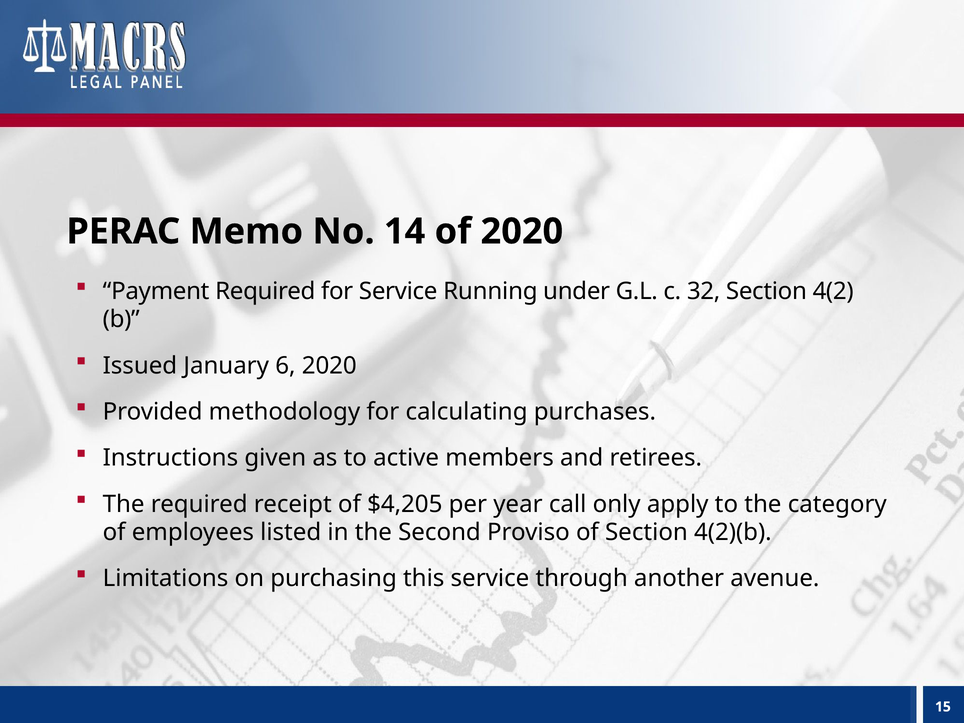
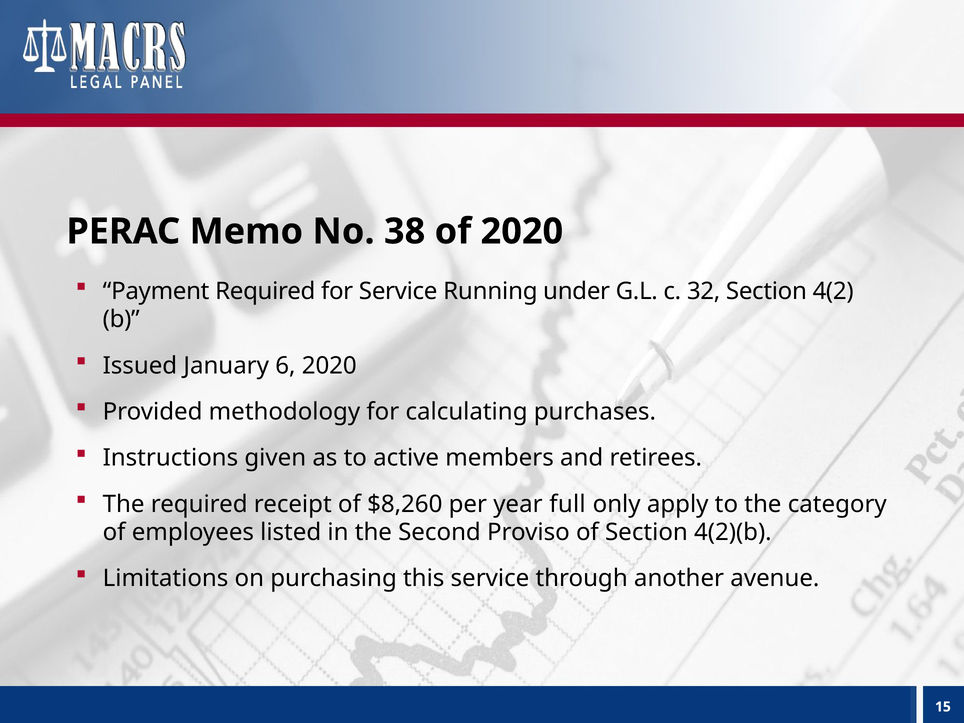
14: 14 -> 38 (405, 231)
$4,205: $4,205 -> $8,260 (405, 504)
call: call -> full (568, 504)
